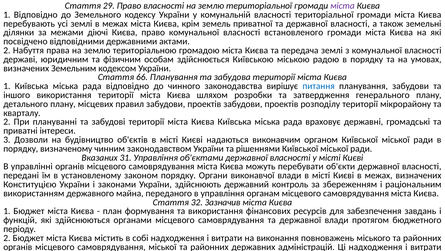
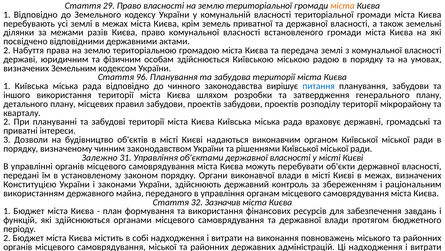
міста colour: purple -> orange (342, 6)
діючі: діючі -> разів (98, 32)
66: 66 -> 96 (142, 77)
Вказаних: Вказаних -> Залежно (100, 157)
